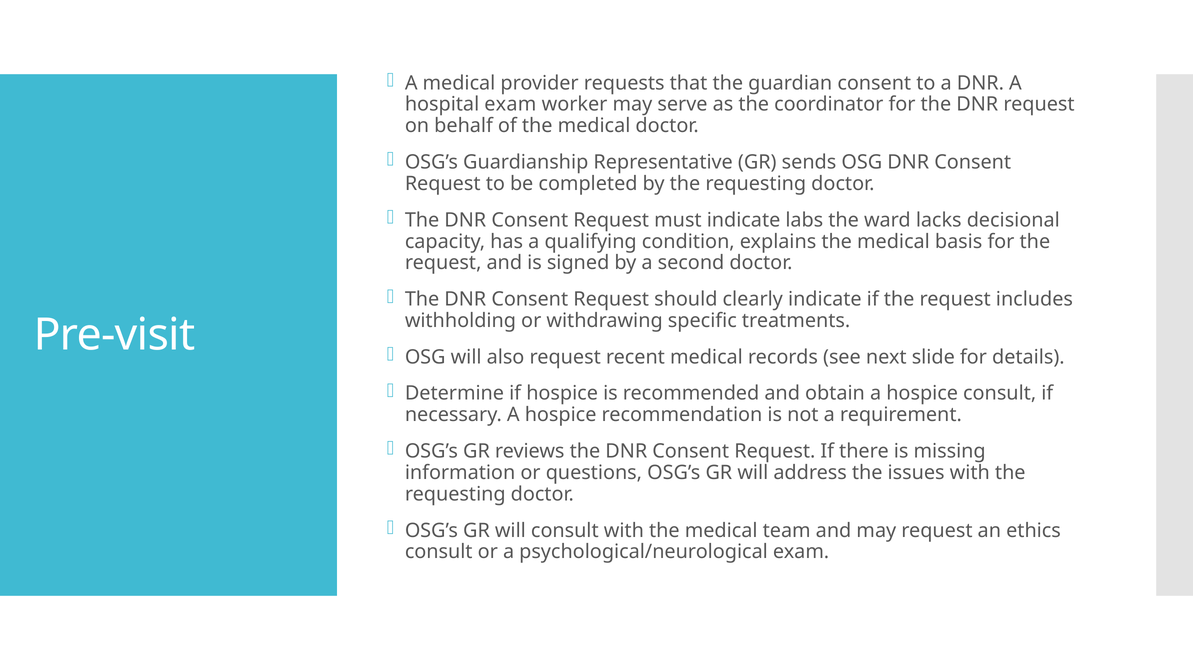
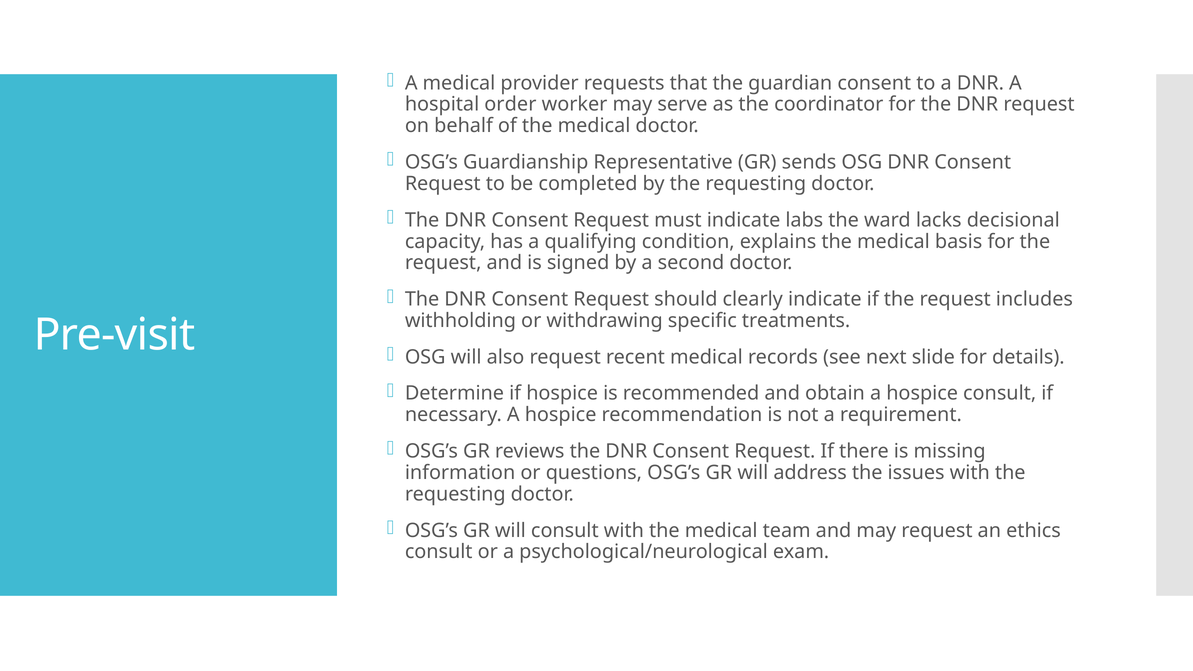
hospital exam: exam -> order (510, 104)
